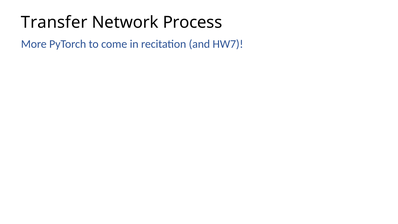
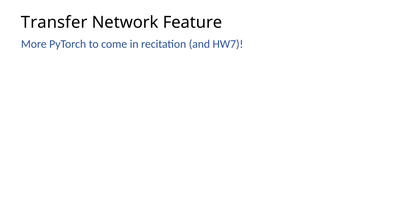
Process: Process -> Feature (192, 22)
